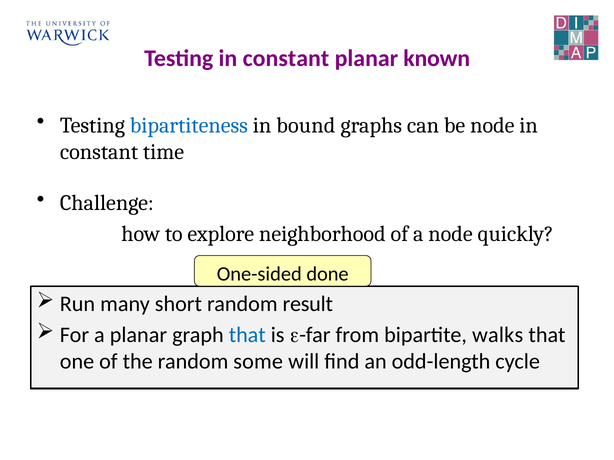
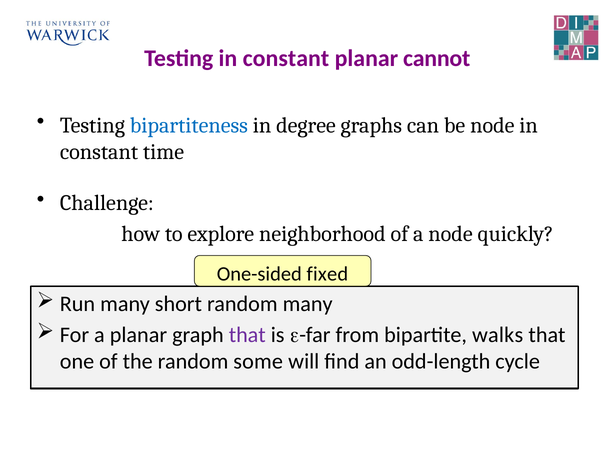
known: known -> cannot (437, 58)
bound: bound -> degree (306, 125)
done: done -> fixed (327, 274)
random result: result -> many (308, 304)
that colour: blue -> purple (247, 335)
